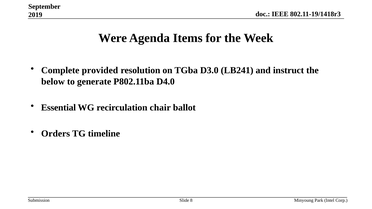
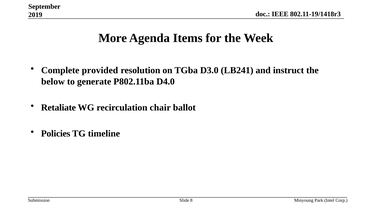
Were: Were -> More (113, 38)
Essential: Essential -> Retaliate (58, 108)
Orders: Orders -> Policies (56, 134)
